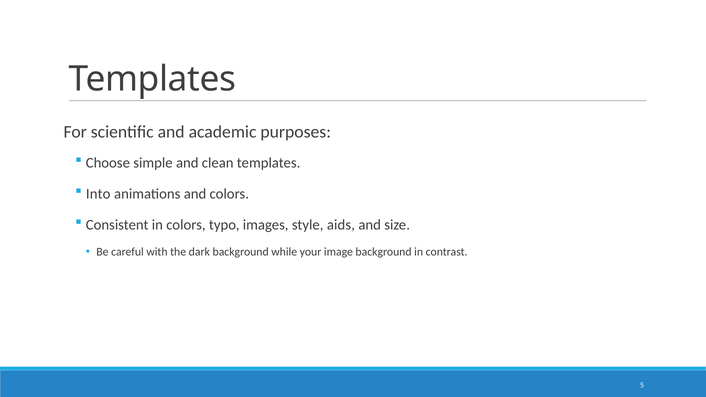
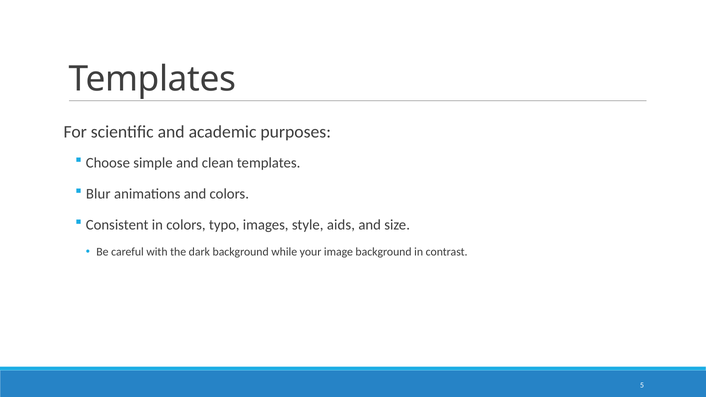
Into: Into -> Blur (98, 194)
